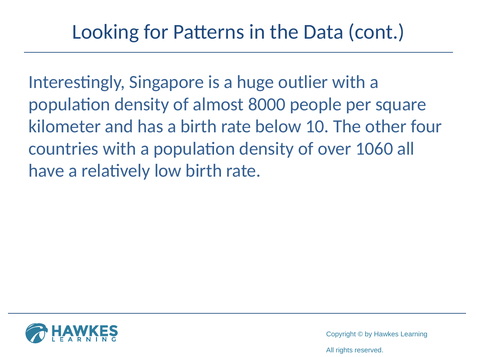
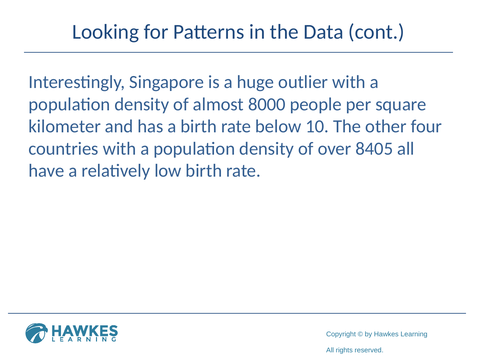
1060: 1060 -> 8405 (374, 149)
